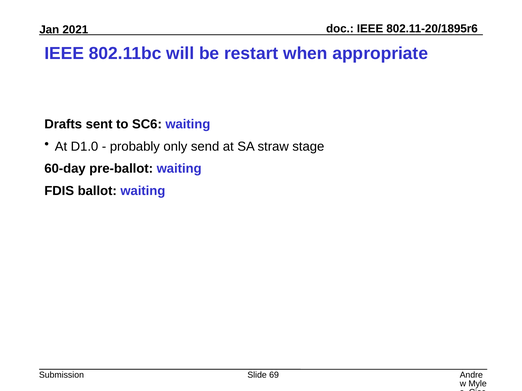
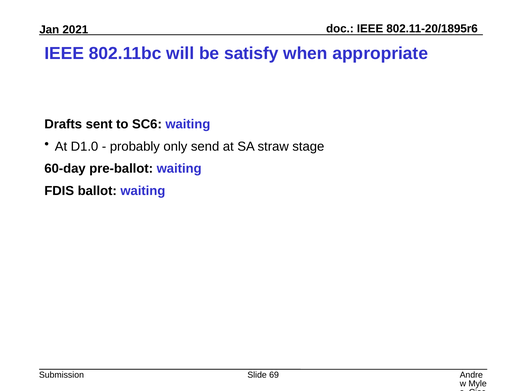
restart: restart -> satisfy (251, 53)
